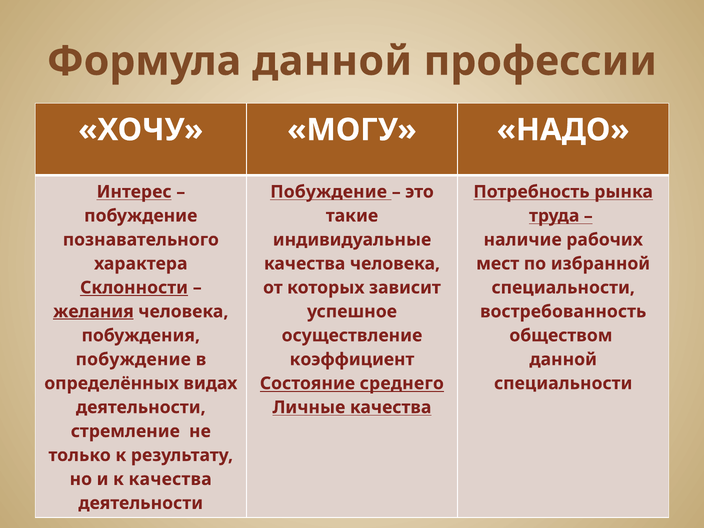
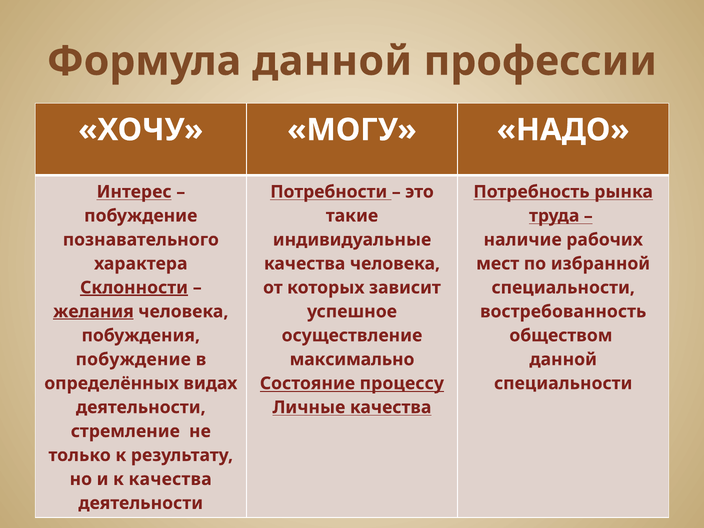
Побуждение: Побуждение -> Потребности (329, 192)
Склонности underline: none -> present (134, 288)
коэффициент: коэффициент -> максимально (352, 359)
среднего: среднего -> процессу (402, 383)
